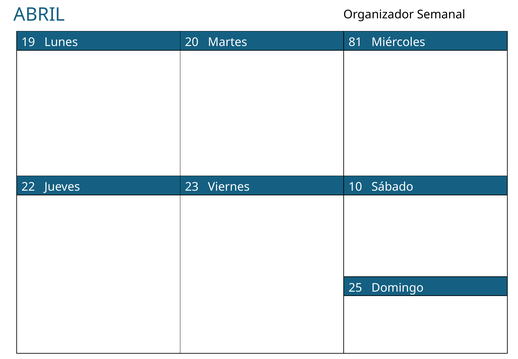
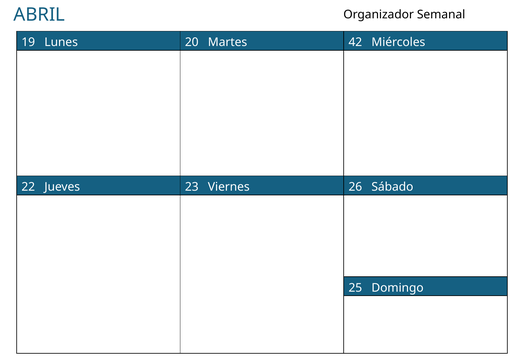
81: 81 -> 42 (355, 42)
10: 10 -> 26 (355, 187)
